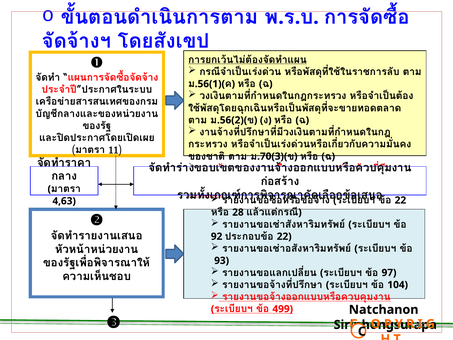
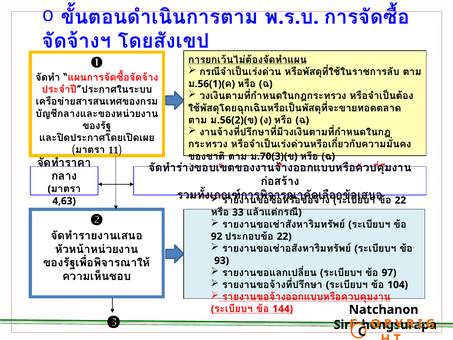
28: 28 -> 33 (238, 212)
499: 499 -> 144 (283, 309)
